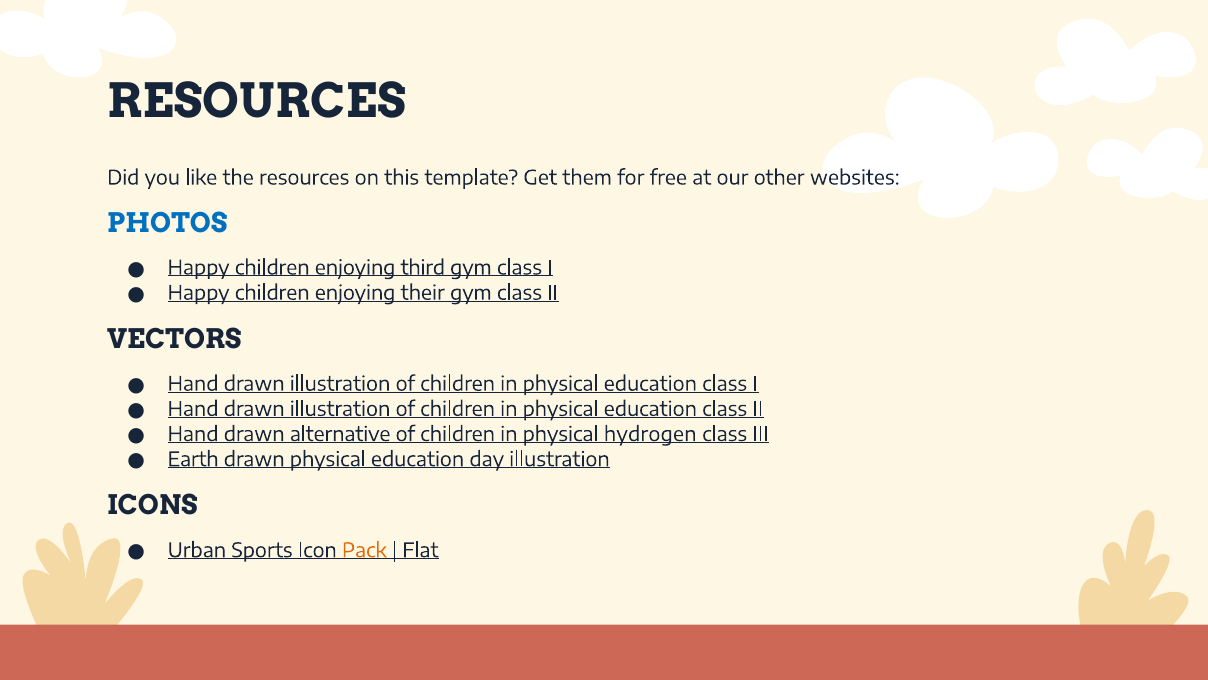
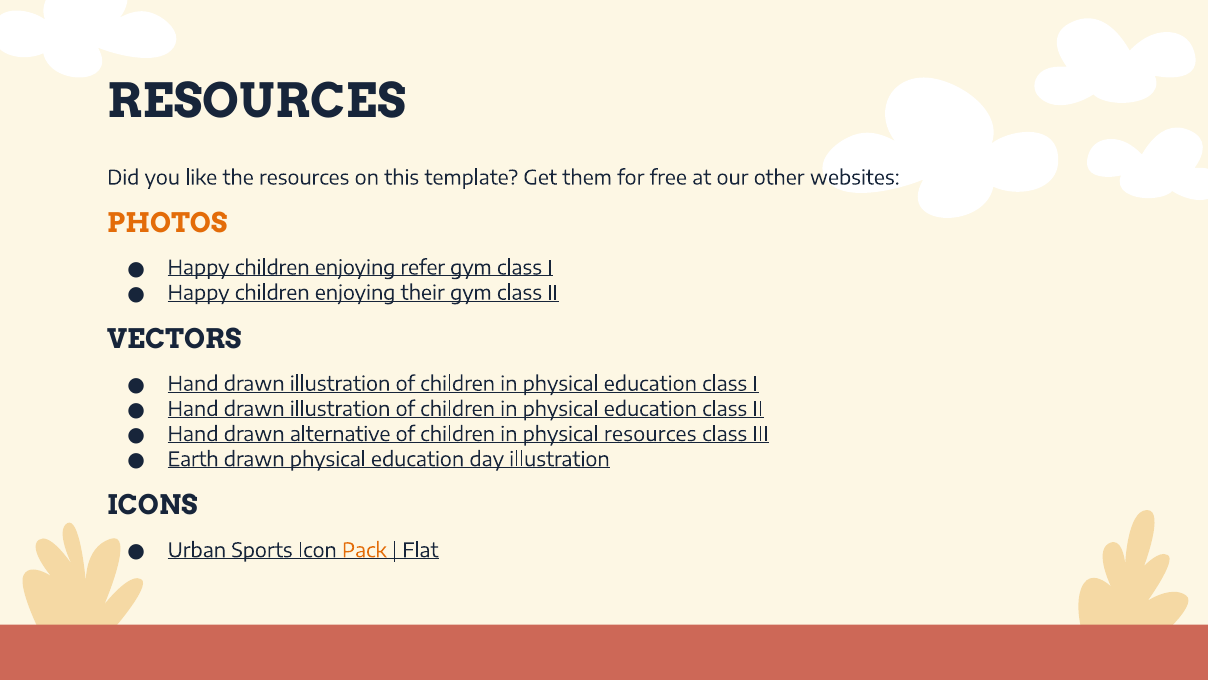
PHOTOS colour: blue -> orange (167, 223)
third: third -> refer (423, 268)
physical hydrogen: hydrogen -> resources (650, 434)
